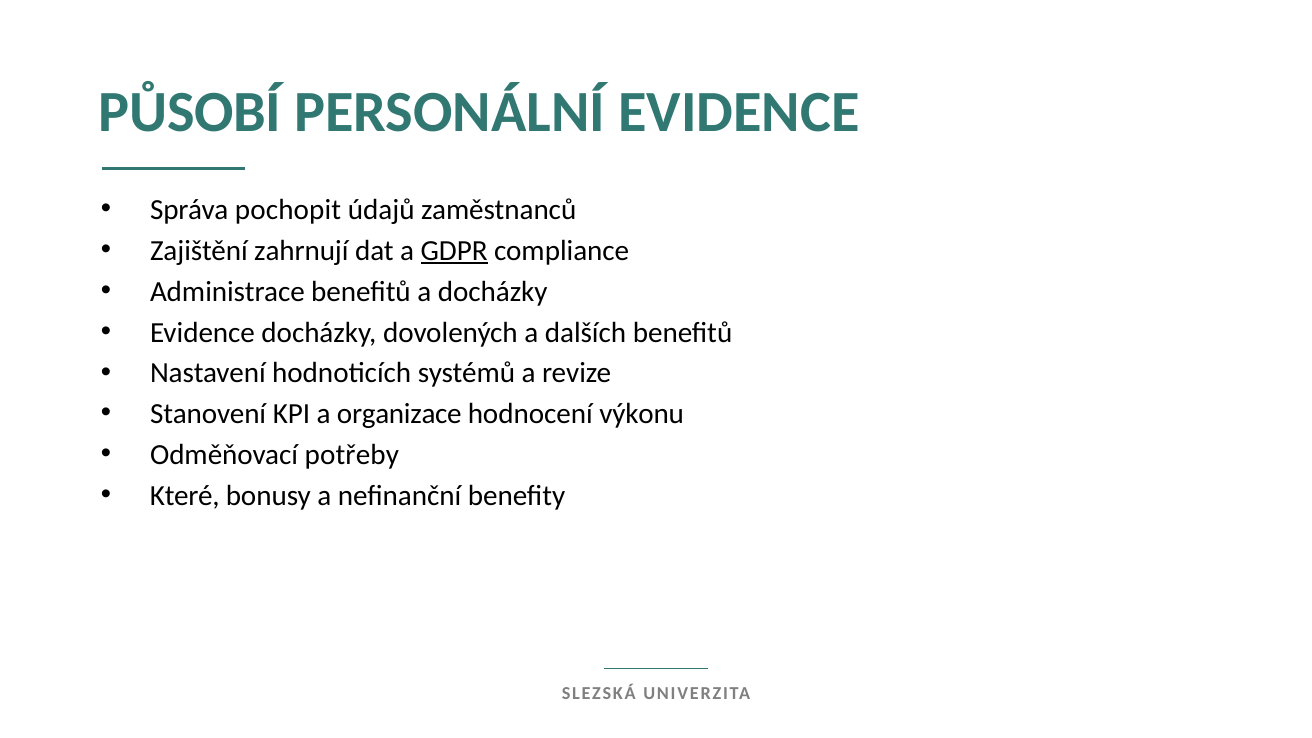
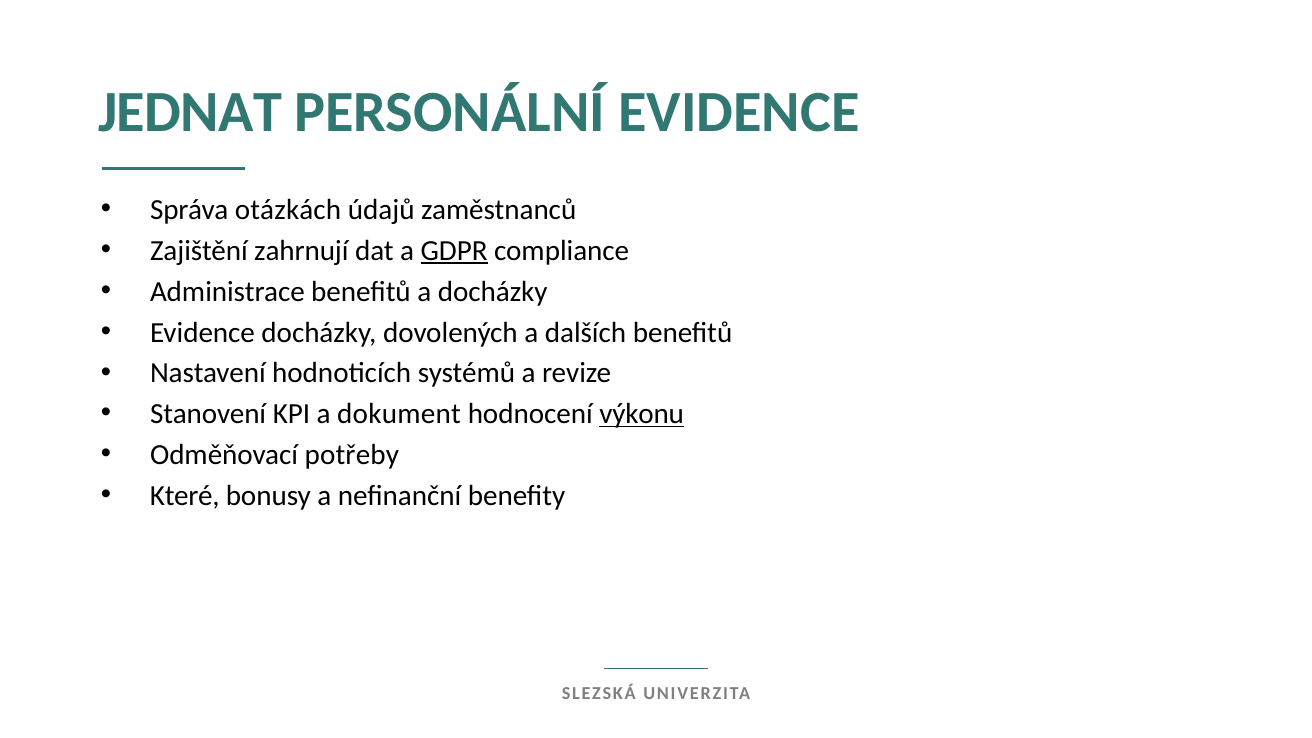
PŮSOBÍ: PŮSOBÍ -> JEDNAT (190, 112)
pochopit: pochopit -> otázkách (288, 210)
organizace: organizace -> dokument (399, 414)
výkonu underline: none -> present (642, 414)
